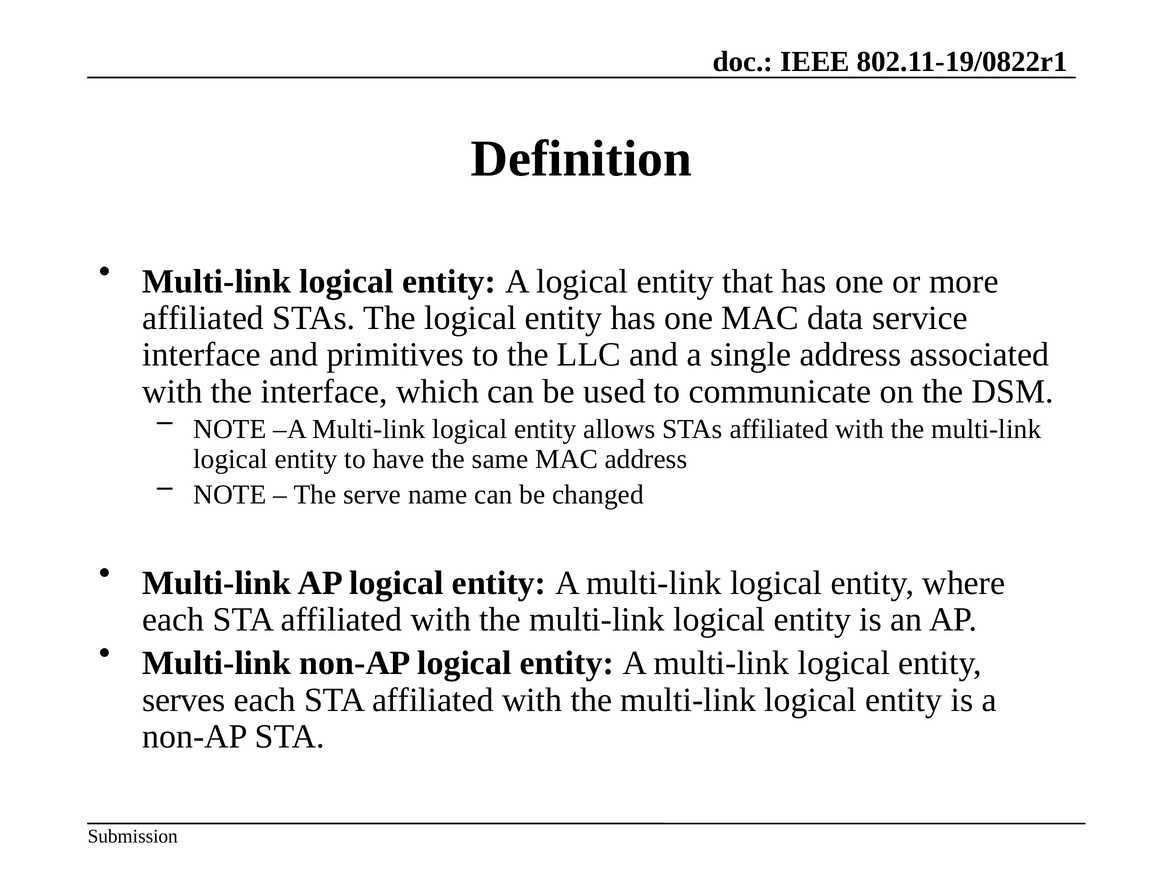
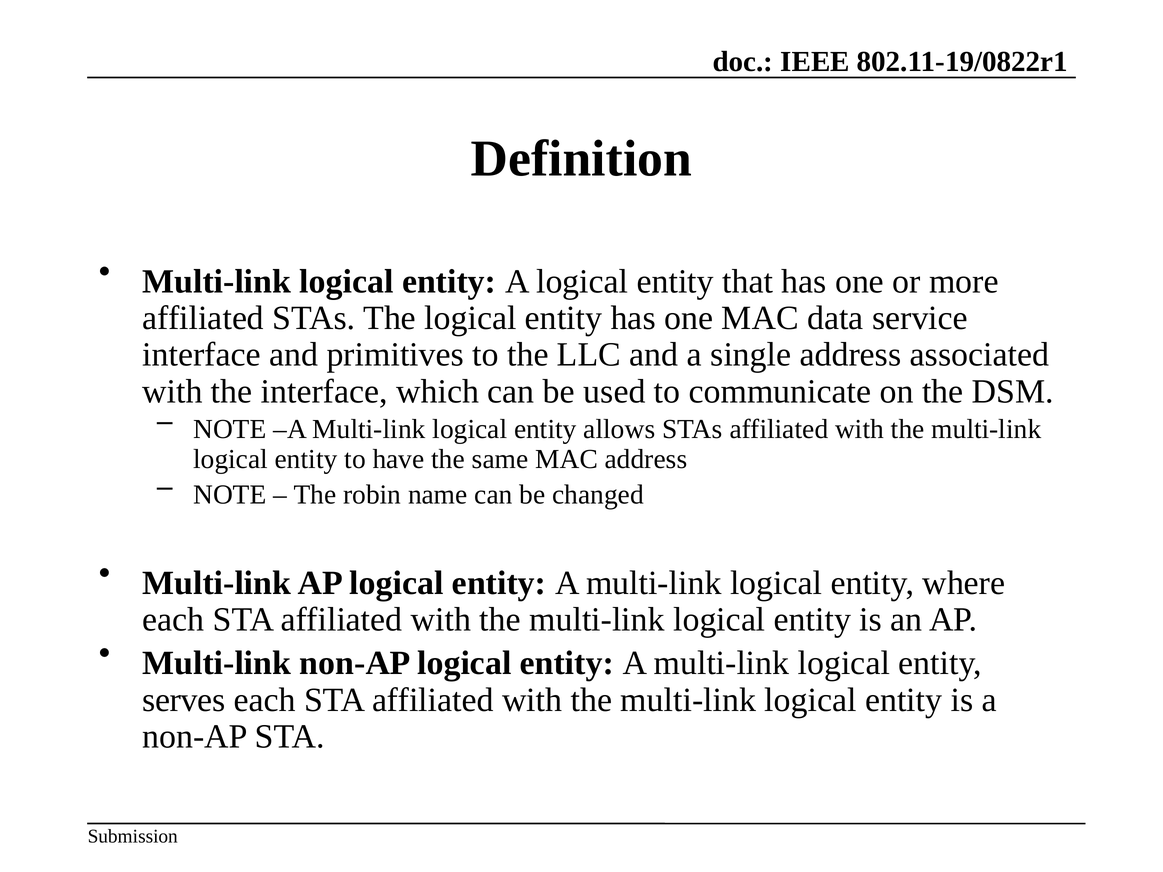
serve: serve -> robin (372, 495)
